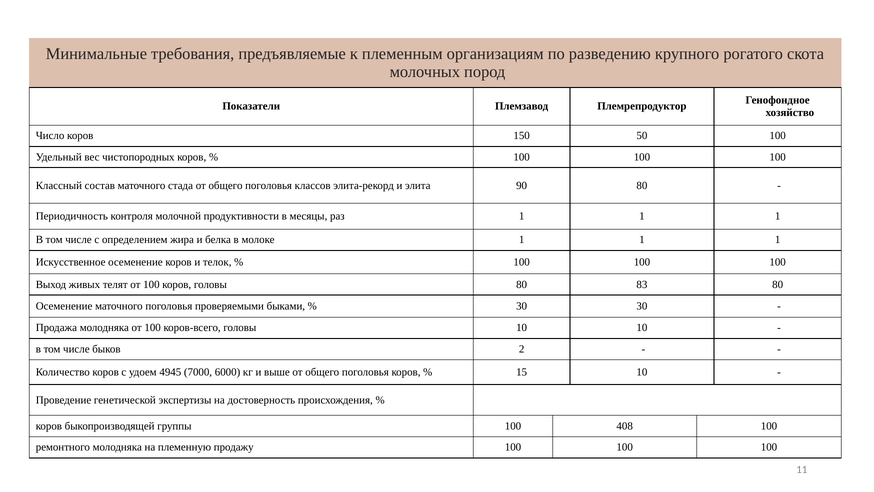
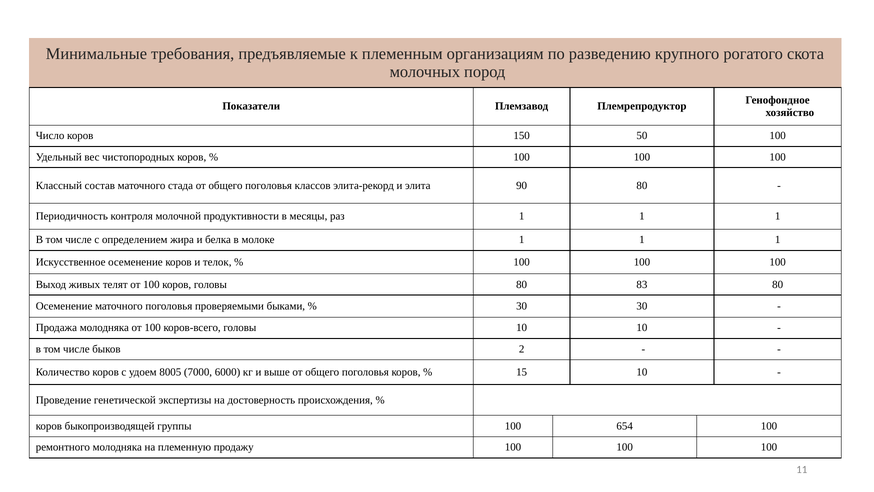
4945: 4945 -> 8005 (170, 372)
408: 408 -> 654 (625, 426)
